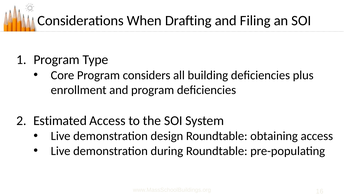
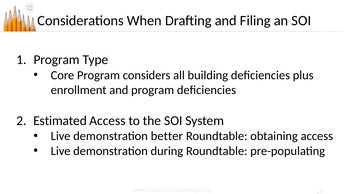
design: design -> better (167, 136)
